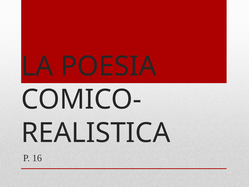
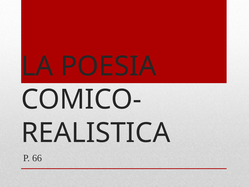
16: 16 -> 66 (37, 158)
